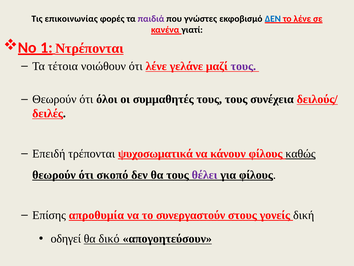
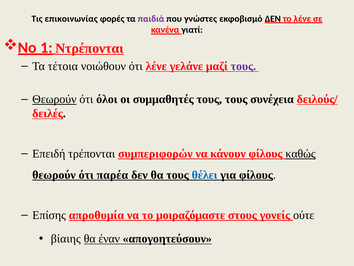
ΔΕΝ colour: blue -> black (273, 19)
Θεωρούν underline: none -> present (54, 99)
ψυχοσωματικά: ψυχοσωματικά -> συμπεριφορών (155, 153)
σκοπό: σκοπό -> παρέα (112, 175)
θέλει colour: purple -> blue (205, 175)
συνεργαστούν: συνεργαστούν -> μοιραζόμαστε (191, 215)
δική: δική -> ούτε (304, 215)
οδηγεί: οδηγεί -> βίαιης (66, 238)
δικό: δικό -> έναν (109, 238)
